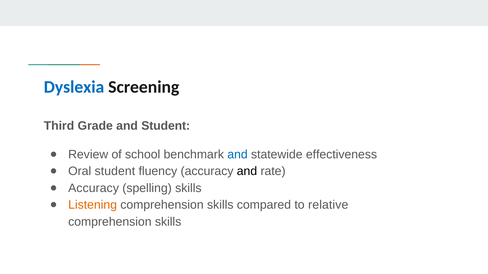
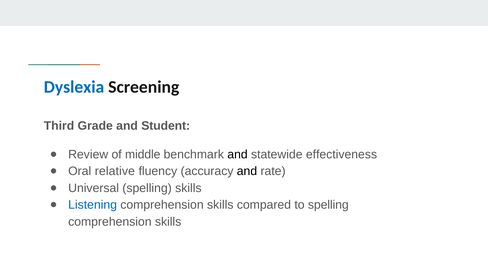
school: school -> middle (143, 155)
and colour: blue -> black (238, 155)
Oral student: student -> relative (115, 172)
Accuracy: Accuracy -> Universal (94, 188)
Listening colour: orange -> blue (93, 205)
to relative: relative -> spelling (328, 205)
